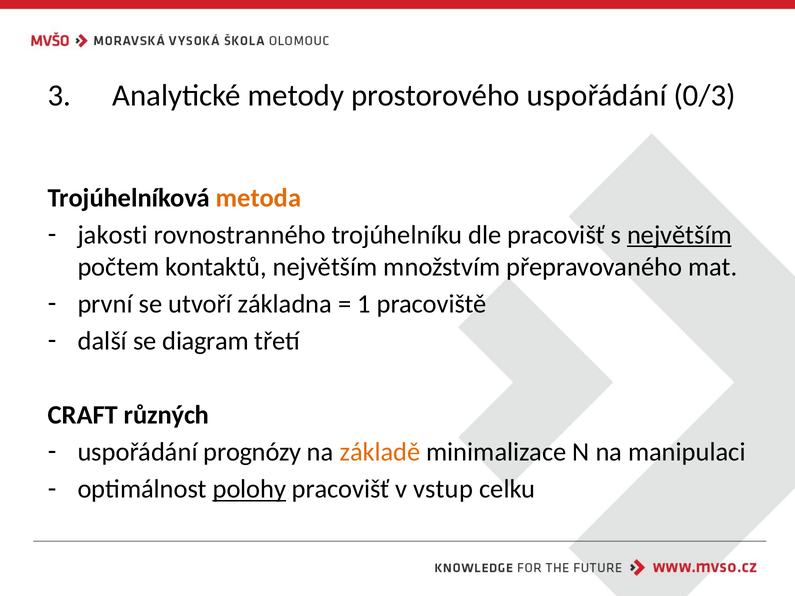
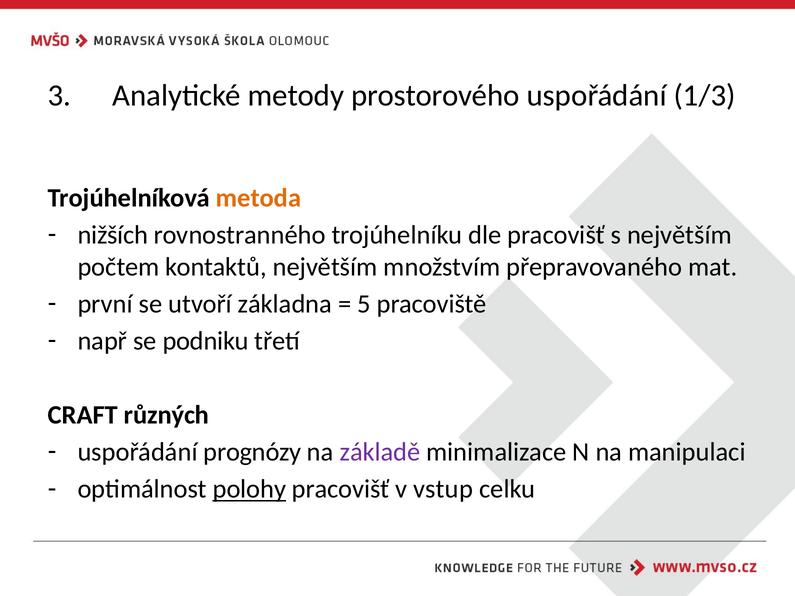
0/3: 0/3 -> 1/3 (705, 96)
jakosti: jakosti -> nižších (113, 235)
největším underline: present -> none (679, 235)
1: 1 -> 5 (364, 304)
další: další -> např (102, 341)
diagram: diagram -> podniku (206, 341)
základě colour: orange -> purple (380, 452)
